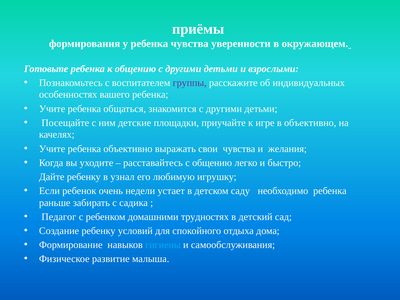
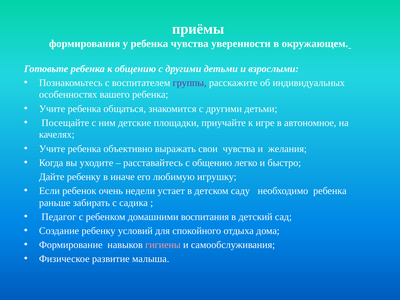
в объективно: объективно -> автономное (310, 123)
узнал: узнал -> иначе (123, 177)
трудностях: трудностях -> воспитания (205, 217)
гигиены colour: light blue -> pink (163, 245)
